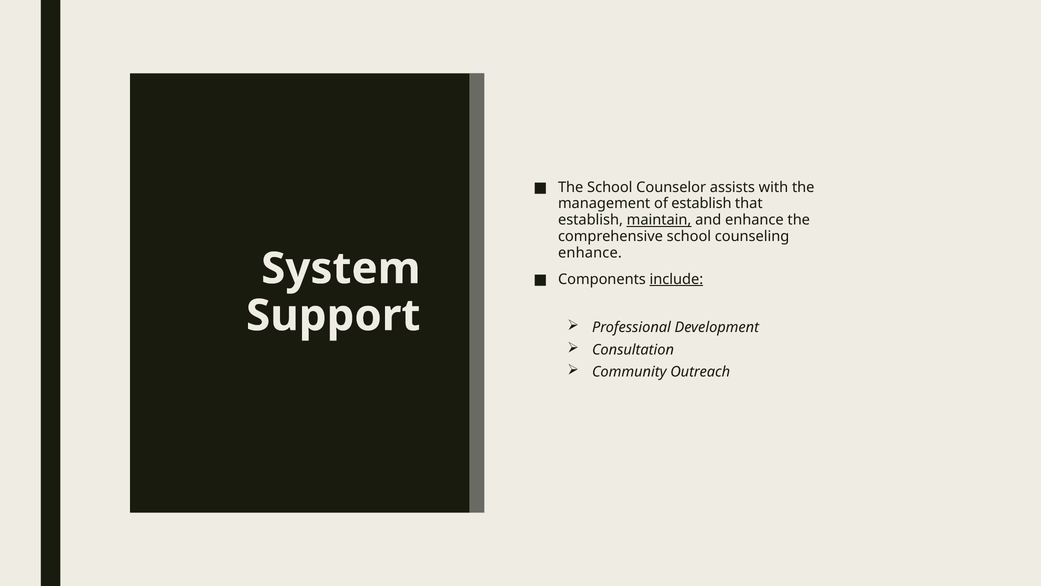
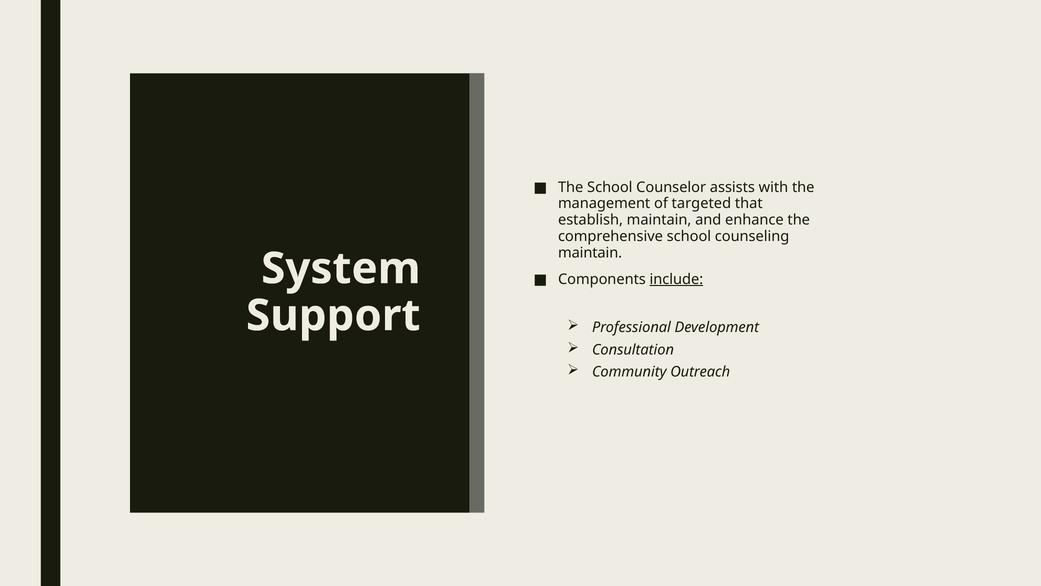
of establish: establish -> targeted (701, 204)
maintain underline: present -> none (659, 220)
enhance: enhance -> maintain (590, 253)
